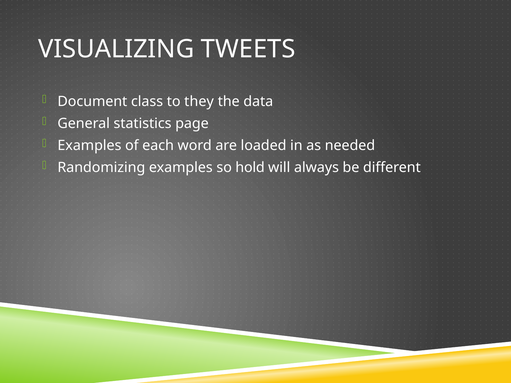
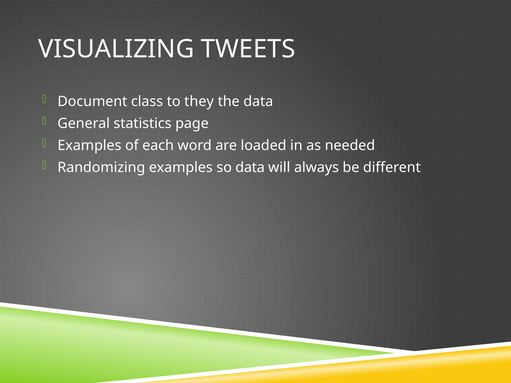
so hold: hold -> data (250, 168)
